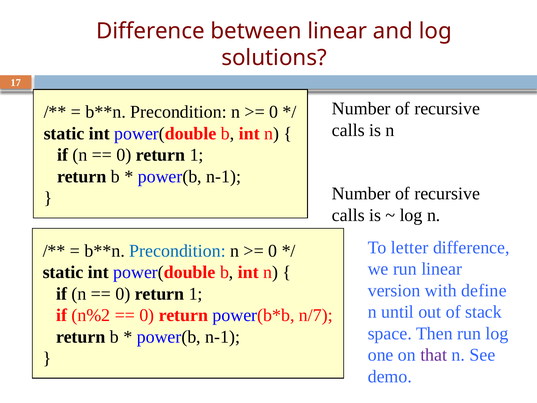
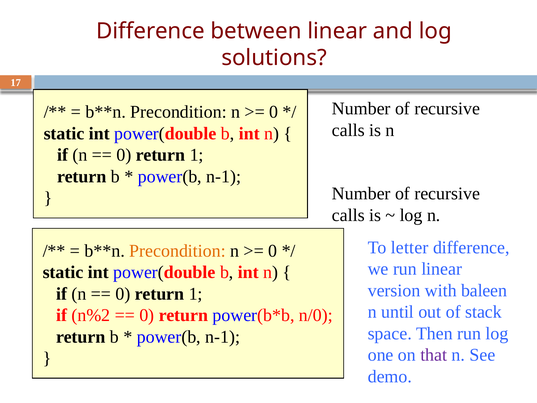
Precondition colour: blue -> orange (178, 251)
define: define -> baleen (484, 290)
n/7: n/7 -> n/0 (316, 315)
